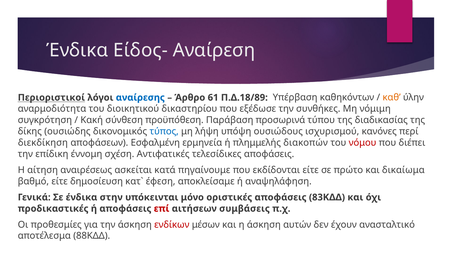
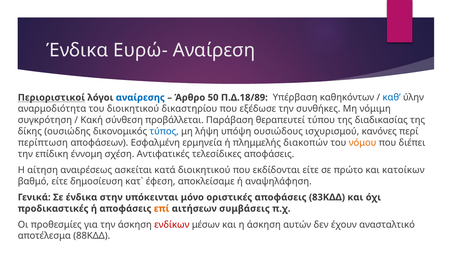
Είδος-: Είδος- -> Ευρώ- (140, 51)
61: 61 -> 50 (213, 98)
καθ colour: orange -> blue (392, 98)
προϋπόθεση: προϋπόθεση -> προβάλλεται (174, 120)
προσωρινά: προσωρινά -> θεραπευτεί (280, 120)
διεκδίκηση: διεκδίκηση -> περίπτωση (43, 143)
νόμου colour: red -> orange (363, 143)
κατά πηγαίνουμε: πηγαίνουμε -> διοικητικού (204, 170)
δικαίωμα: δικαίωμα -> κατοίκων (403, 170)
επί colour: red -> orange (162, 209)
